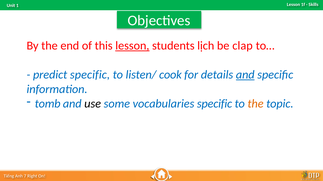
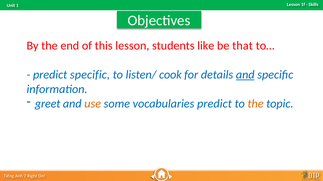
lesson underline: present -> none (132, 46)
lịch: lịch -> like (206, 46)
clap: clap -> that (243, 46)
tomb: tomb -> greet (48, 104)
use colour: black -> orange (93, 104)
vocabularies specific: specific -> predict (214, 104)
